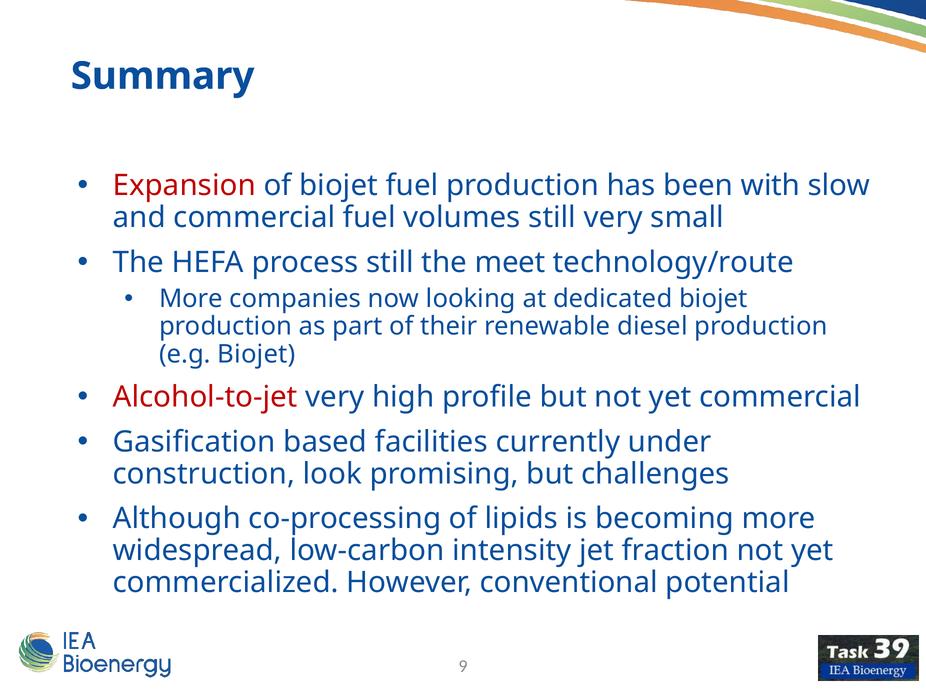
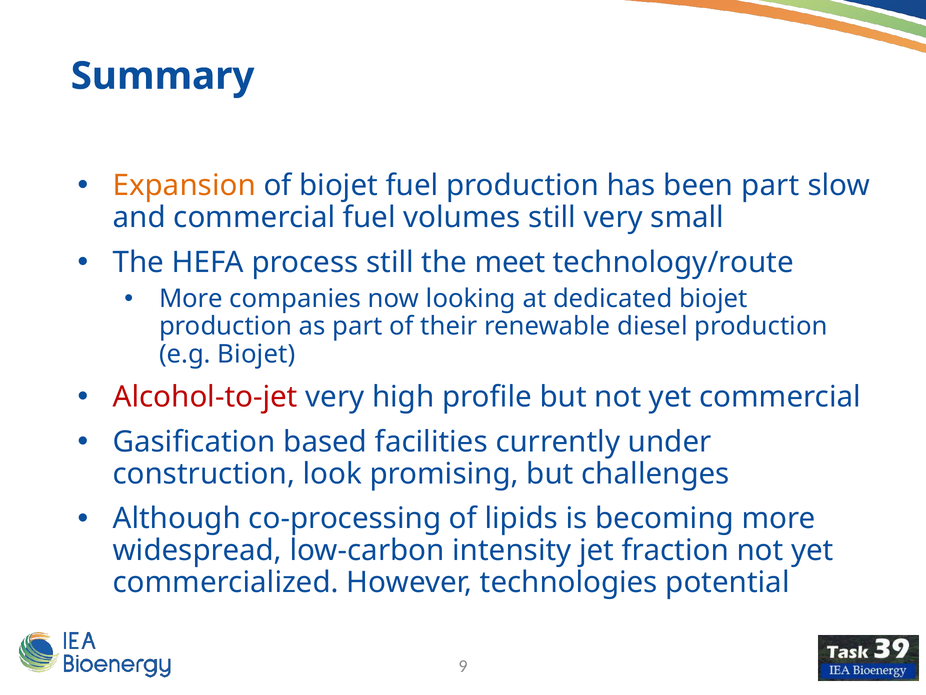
Expansion colour: red -> orange (184, 185)
been with: with -> part (770, 185)
conventional: conventional -> technologies (569, 582)
